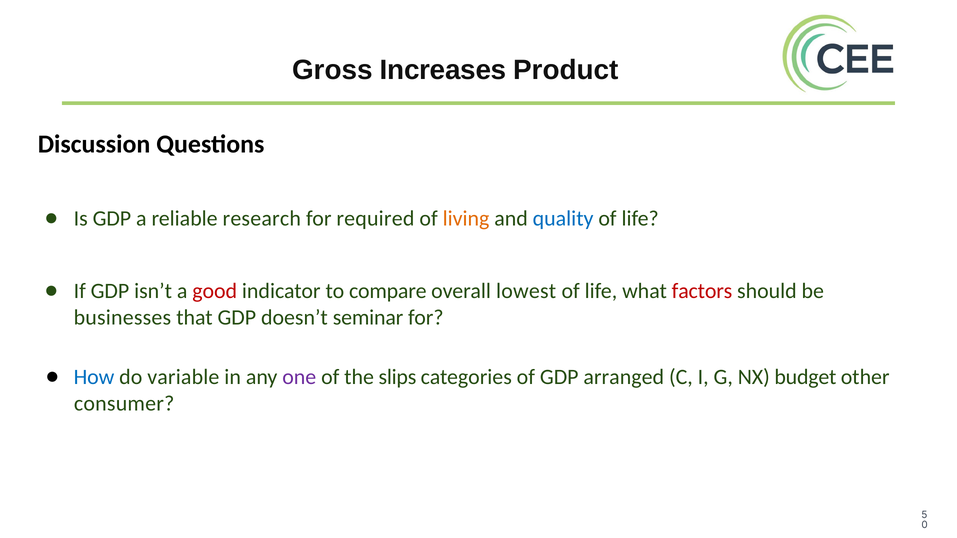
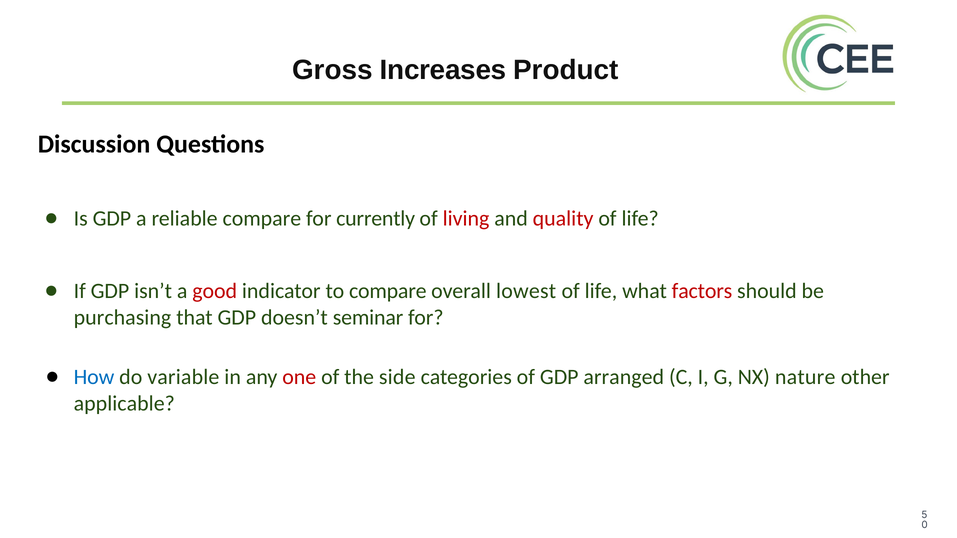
reliable research: research -> compare (262, 219)
required: required -> currently (376, 219)
living colour: orange -> red (466, 219)
quality colour: blue -> red (563, 219)
businesses: businesses -> purchasing (122, 318)
one colour: purple -> red (299, 377)
slips: slips -> side (397, 377)
budget: budget -> nature (805, 377)
consumer: consumer -> applicable (124, 404)
